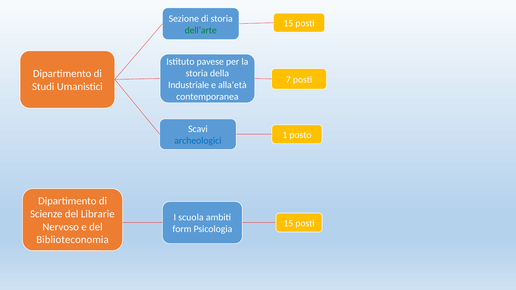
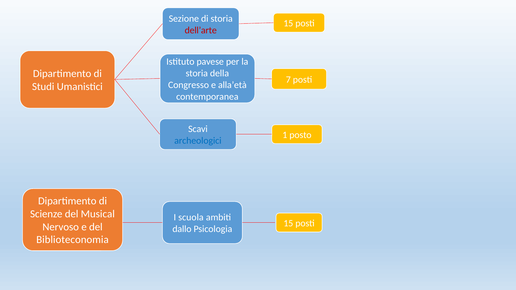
dell’arte colour: green -> red (201, 30)
Industriale: Industriale -> Congresso (189, 85)
Librarie: Librarie -> Musical (98, 214)
form: form -> dallo (182, 229)
